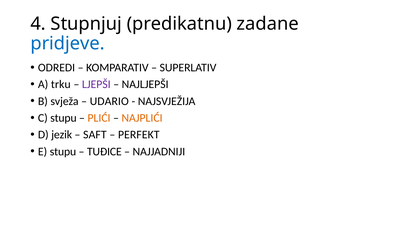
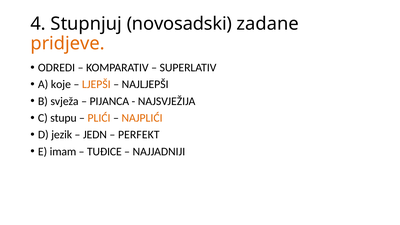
predikatnu: predikatnu -> novosadski (179, 24)
pridjeve colour: blue -> orange (68, 43)
trku: trku -> koje (61, 84)
LJEPŠI colour: purple -> orange (96, 84)
UDARIO: UDARIO -> PIJANCA (109, 101)
SAFT: SAFT -> JEDN (95, 135)
E stupu: stupu -> imam (63, 151)
